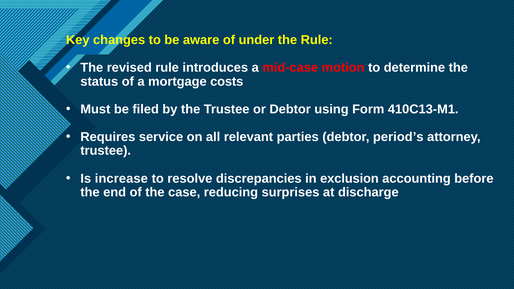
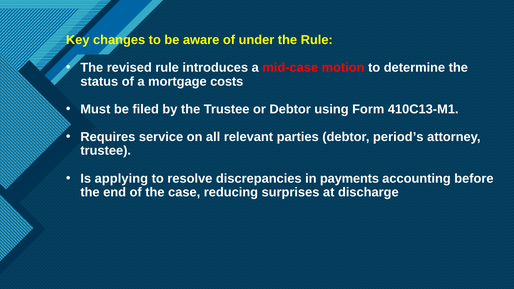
increase: increase -> applying (121, 179)
exclusion: exclusion -> payments (349, 179)
